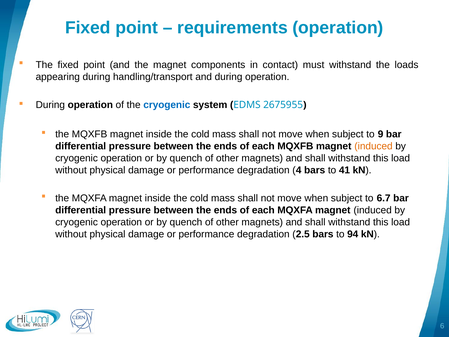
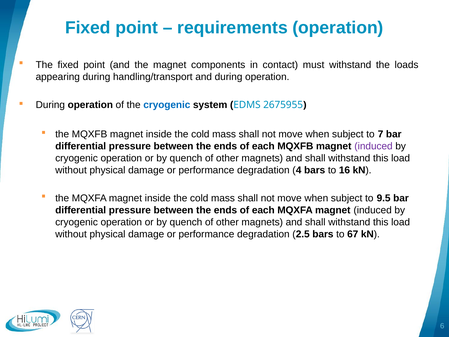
9: 9 -> 7 (381, 134)
induced colour: orange -> purple (374, 146)
41: 41 -> 16 (344, 170)
6.7: 6.7 -> 9.5 (384, 198)
94: 94 -> 67 (353, 234)
